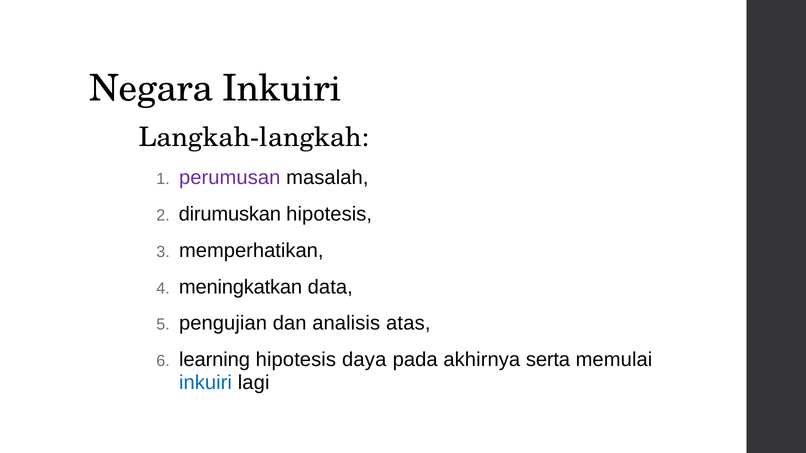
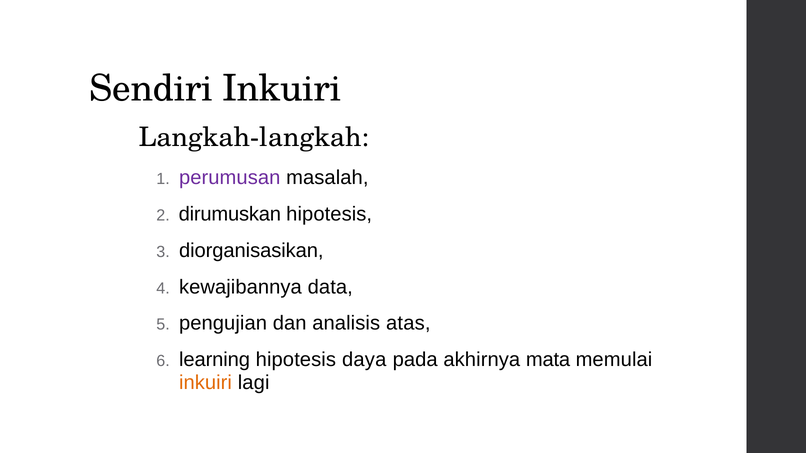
Negara: Negara -> Sendiri (151, 89)
memperhatikan: memperhatikan -> diorganisasikan (251, 251)
meningkatkan: meningkatkan -> kewajibannya (240, 287)
serta: serta -> mata (548, 360)
inkuiri colour: blue -> orange (205, 383)
